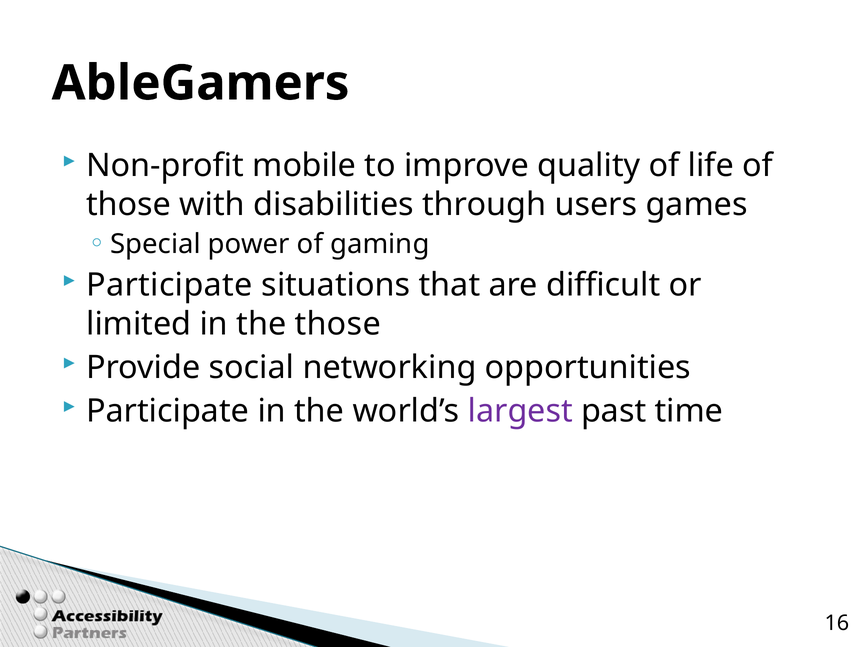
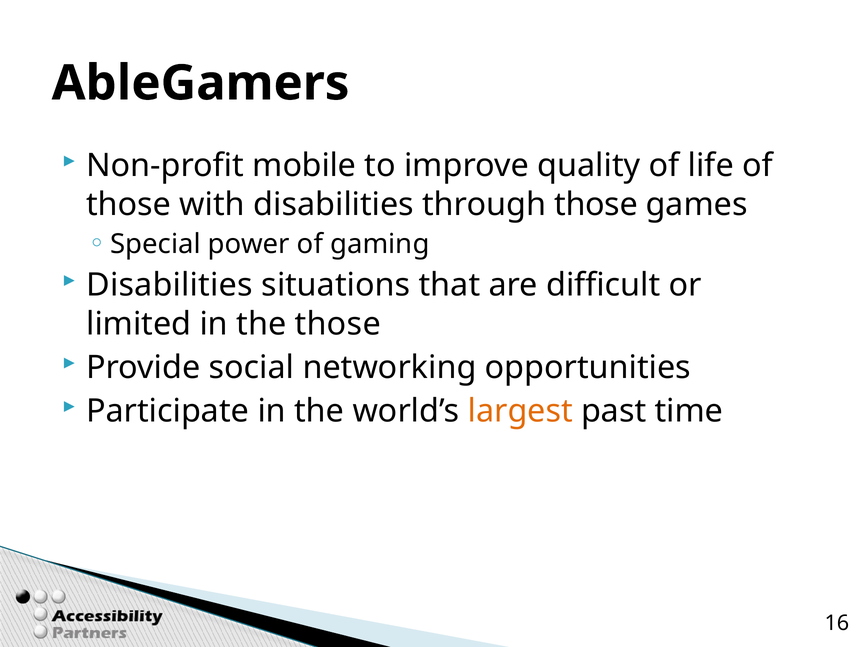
through users: users -> those (596, 205)
Participate: Participate -> Disabilities (170, 285)
largest colour: purple -> orange (520, 411)
